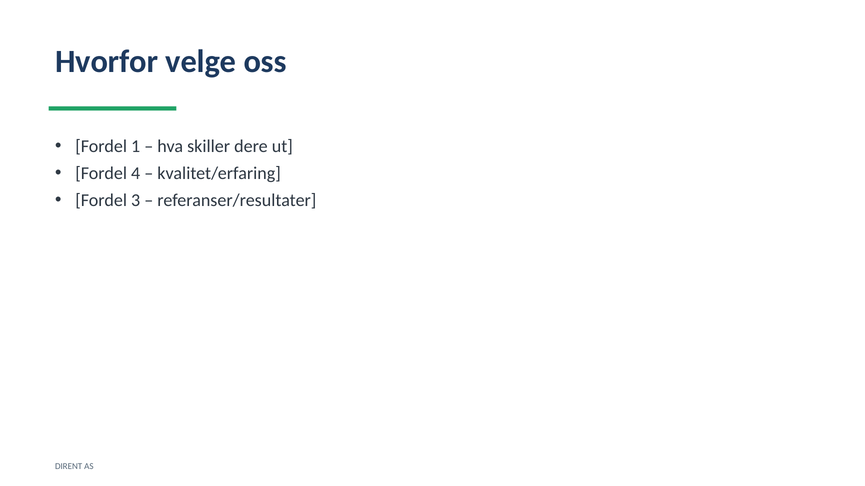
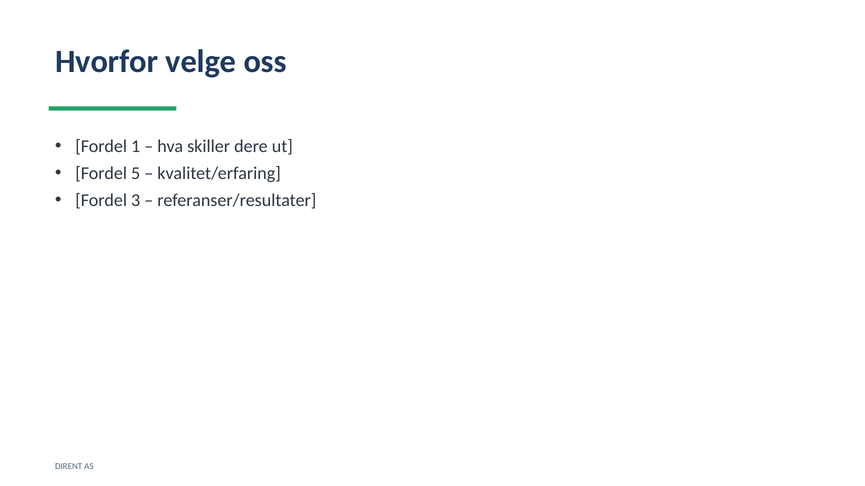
4: 4 -> 5 (136, 174)
